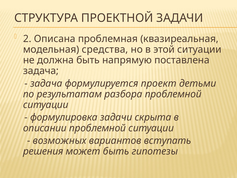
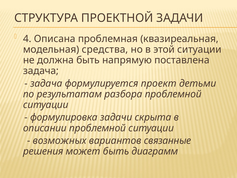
2: 2 -> 4 (27, 39)
вступать: вступать -> связанные (168, 140)
гипотезы: гипотезы -> диаграмм (155, 151)
